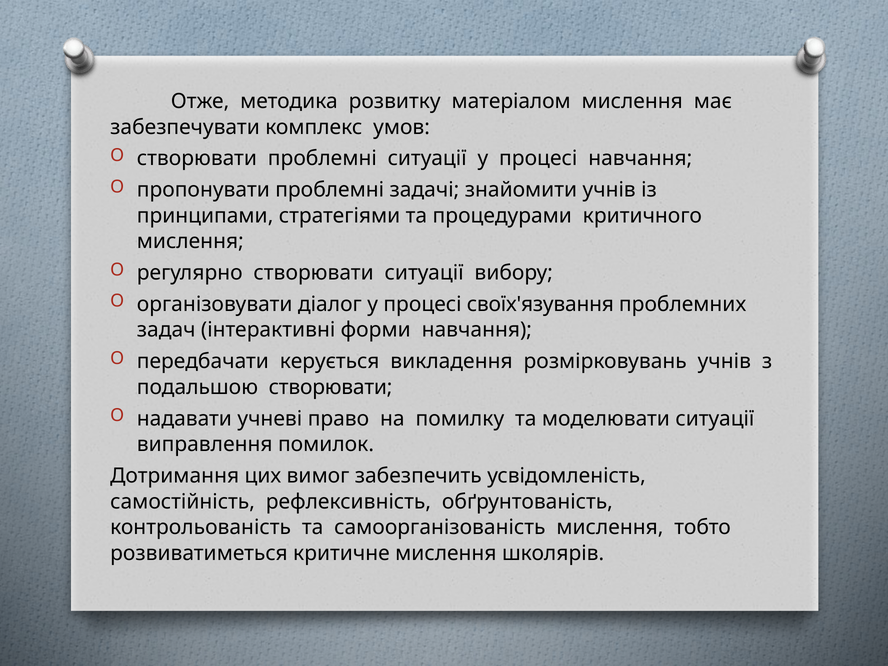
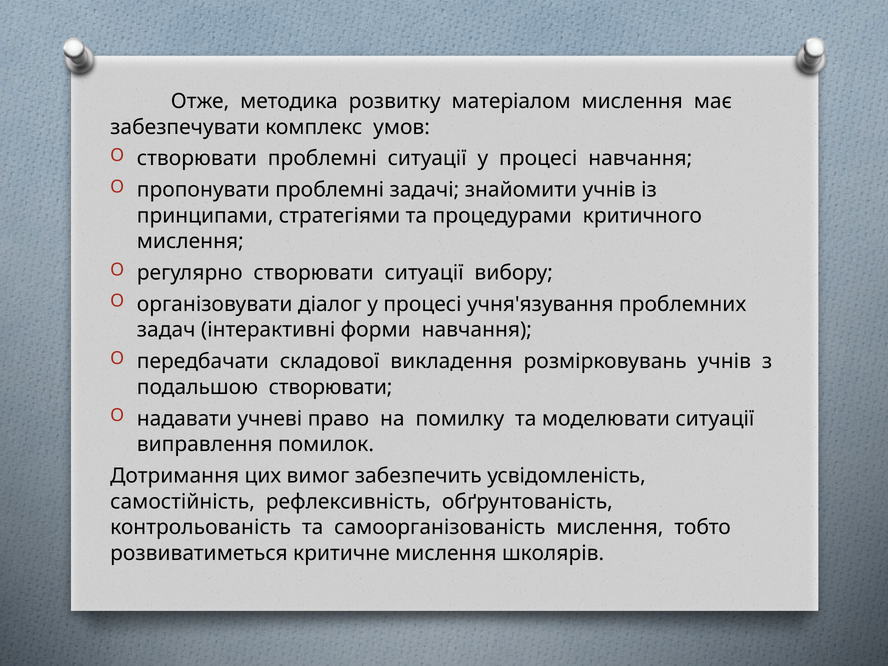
своїх'язування: своїх'язування -> учня'язування (540, 304)
керується: керується -> складової (330, 361)
